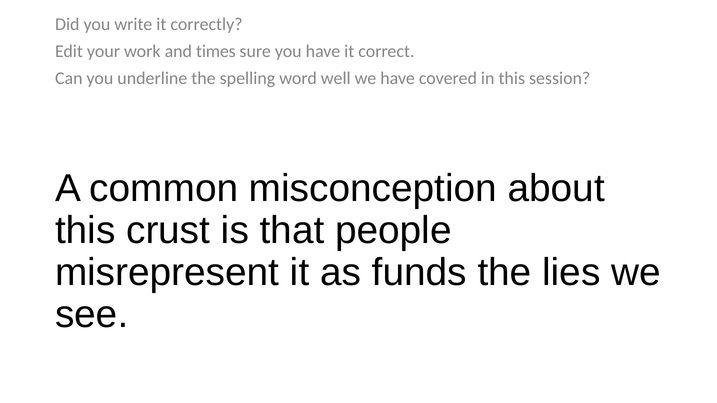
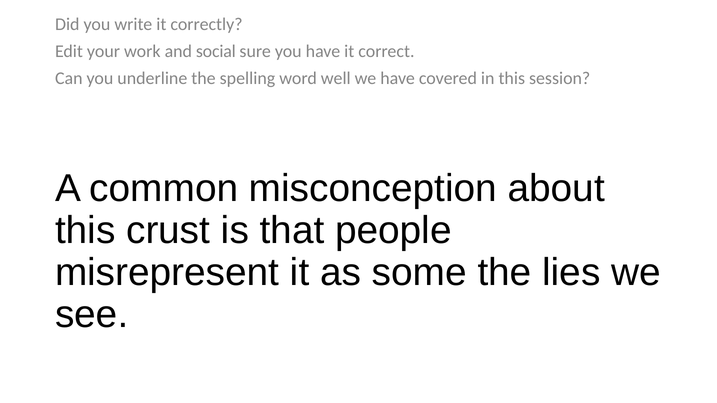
times: times -> social (216, 51)
funds: funds -> some (419, 273)
